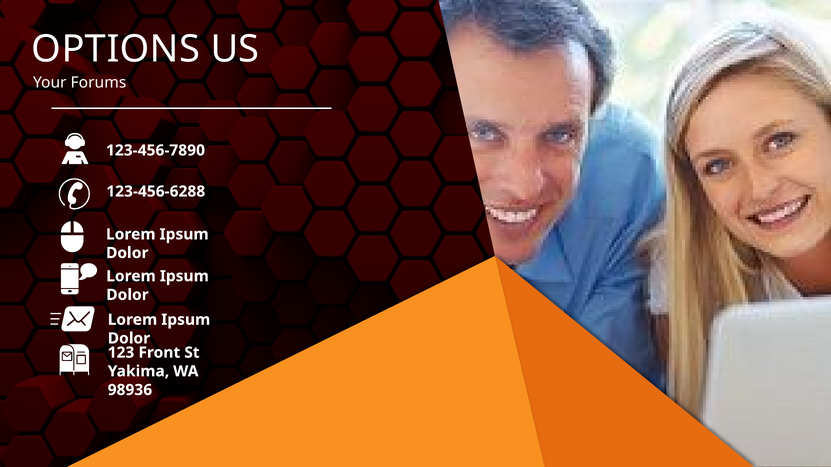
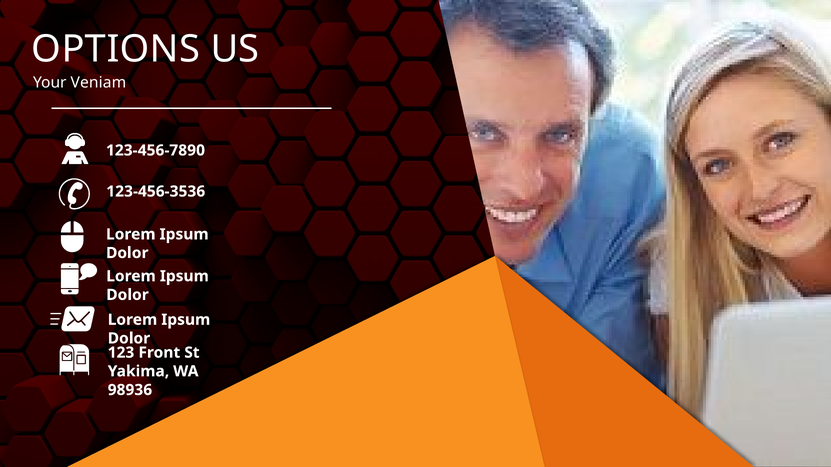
Forums: Forums -> Veniam (98, 82)
123-456-6288: 123-456-6288 -> 123-456-3536 (156, 192)
